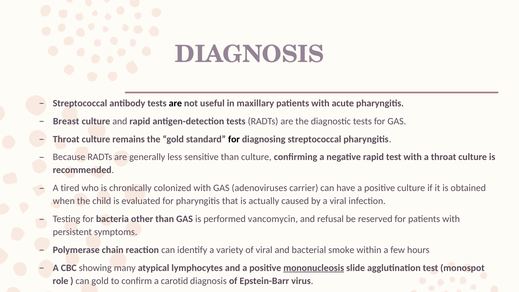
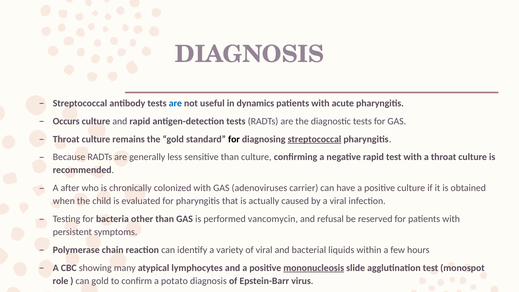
are colour: black -> blue (175, 103)
maxillary: maxillary -> dynamics (255, 103)
Breast: Breast -> Occurs (66, 121)
streptococcal underline: none -> present (314, 139)
tired: tired -> after (70, 188)
smoke: smoke -> liquids (341, 250)
carotid: carotid -> potato (174, 281)
